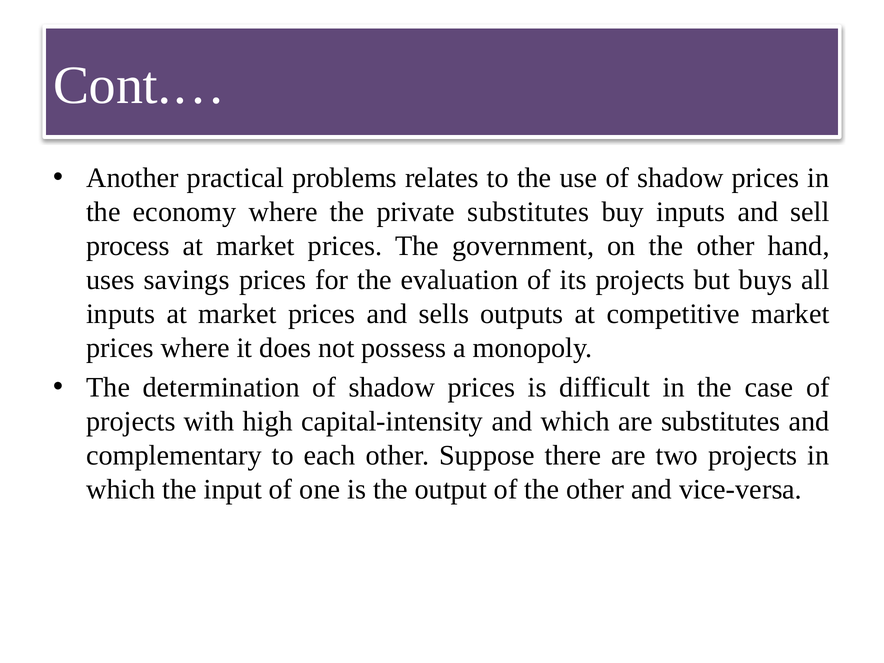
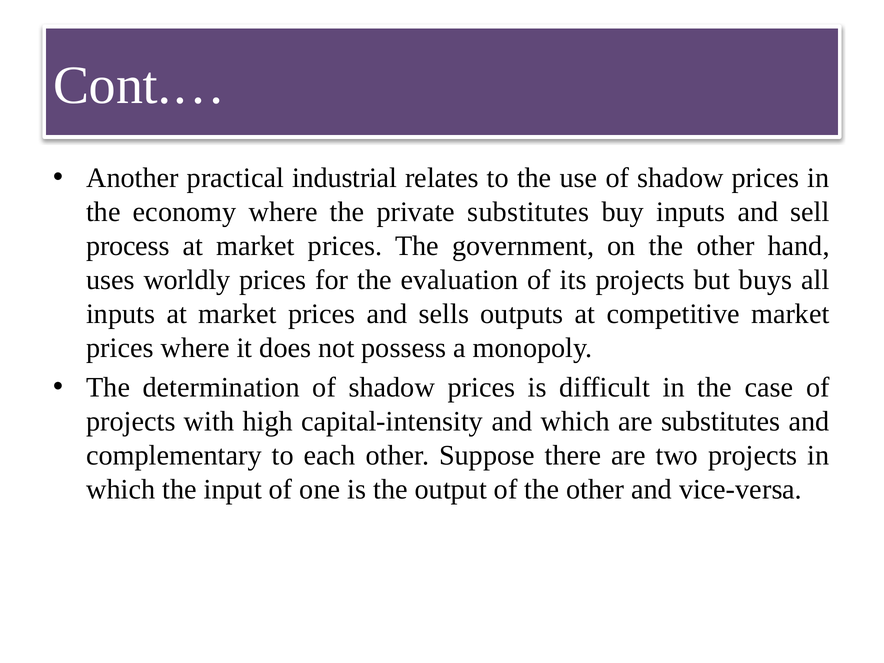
problems: problems -> industrial (345, 178)
savings: savings -> worldly (187, 280)
